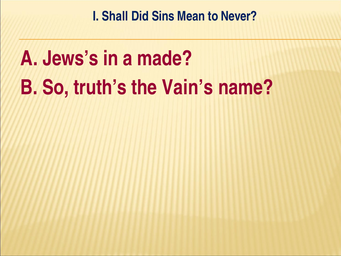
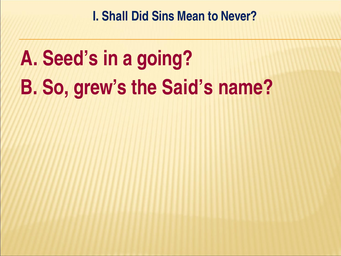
Jews’s: Jews’s -> Seed’s (70, 58)
made: made -> going (165, 58)
truth’s: truth’s -> grew’s (100, 88)
Vain’s: Vain’s -> Said’s (188, 88)
